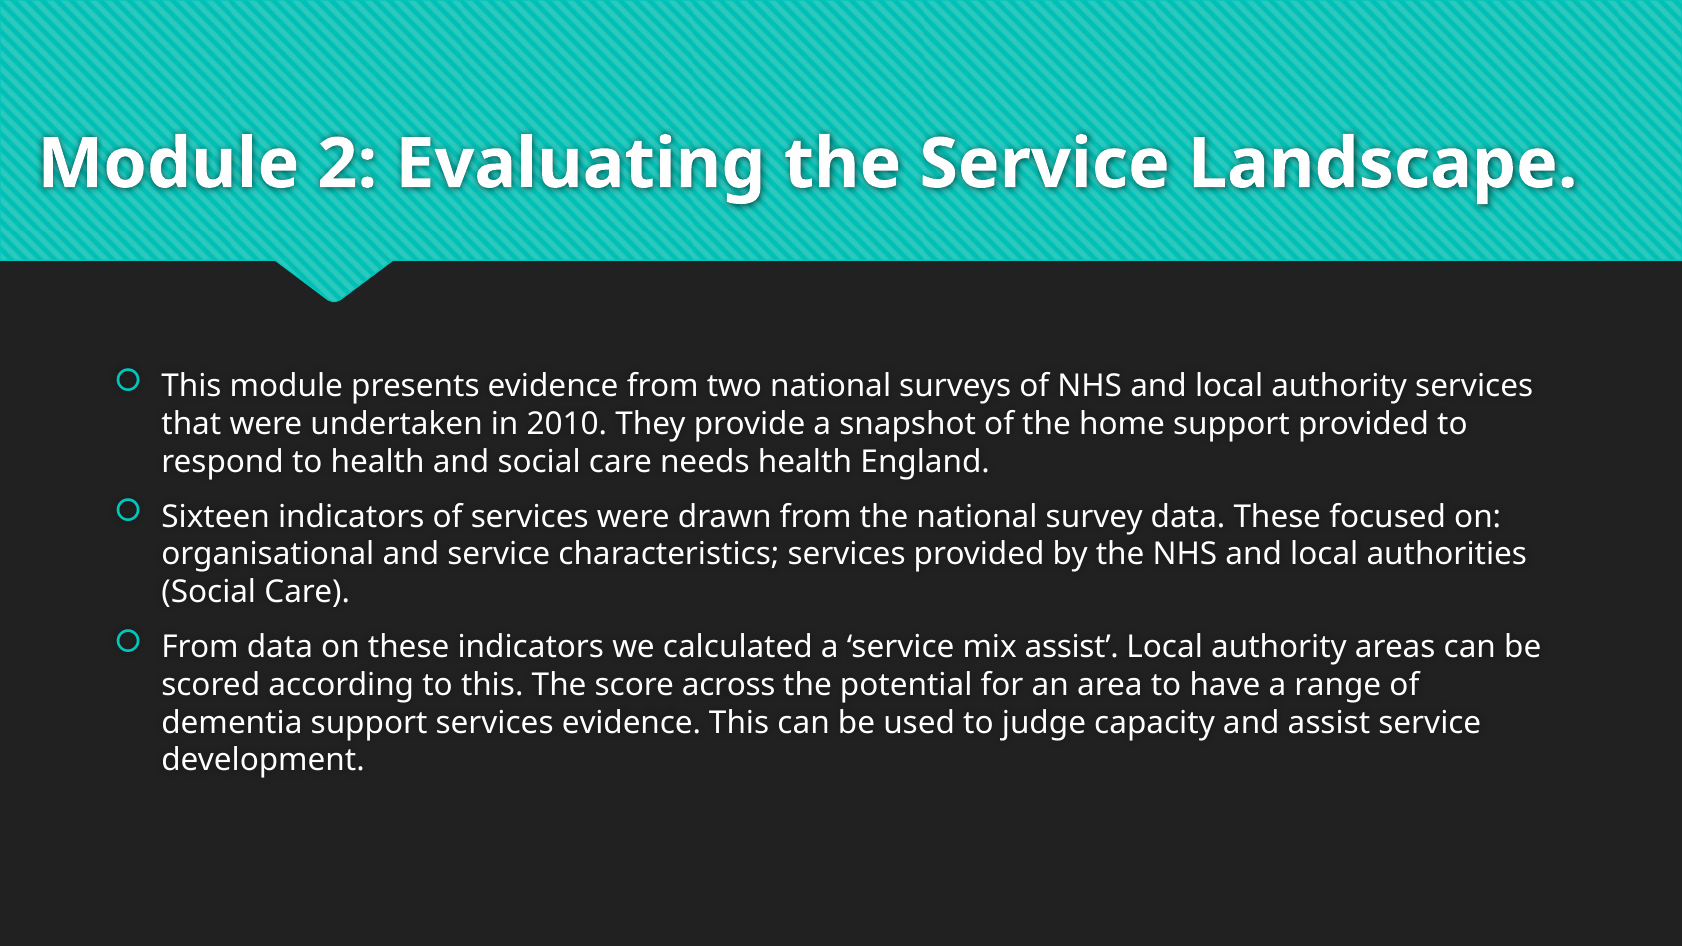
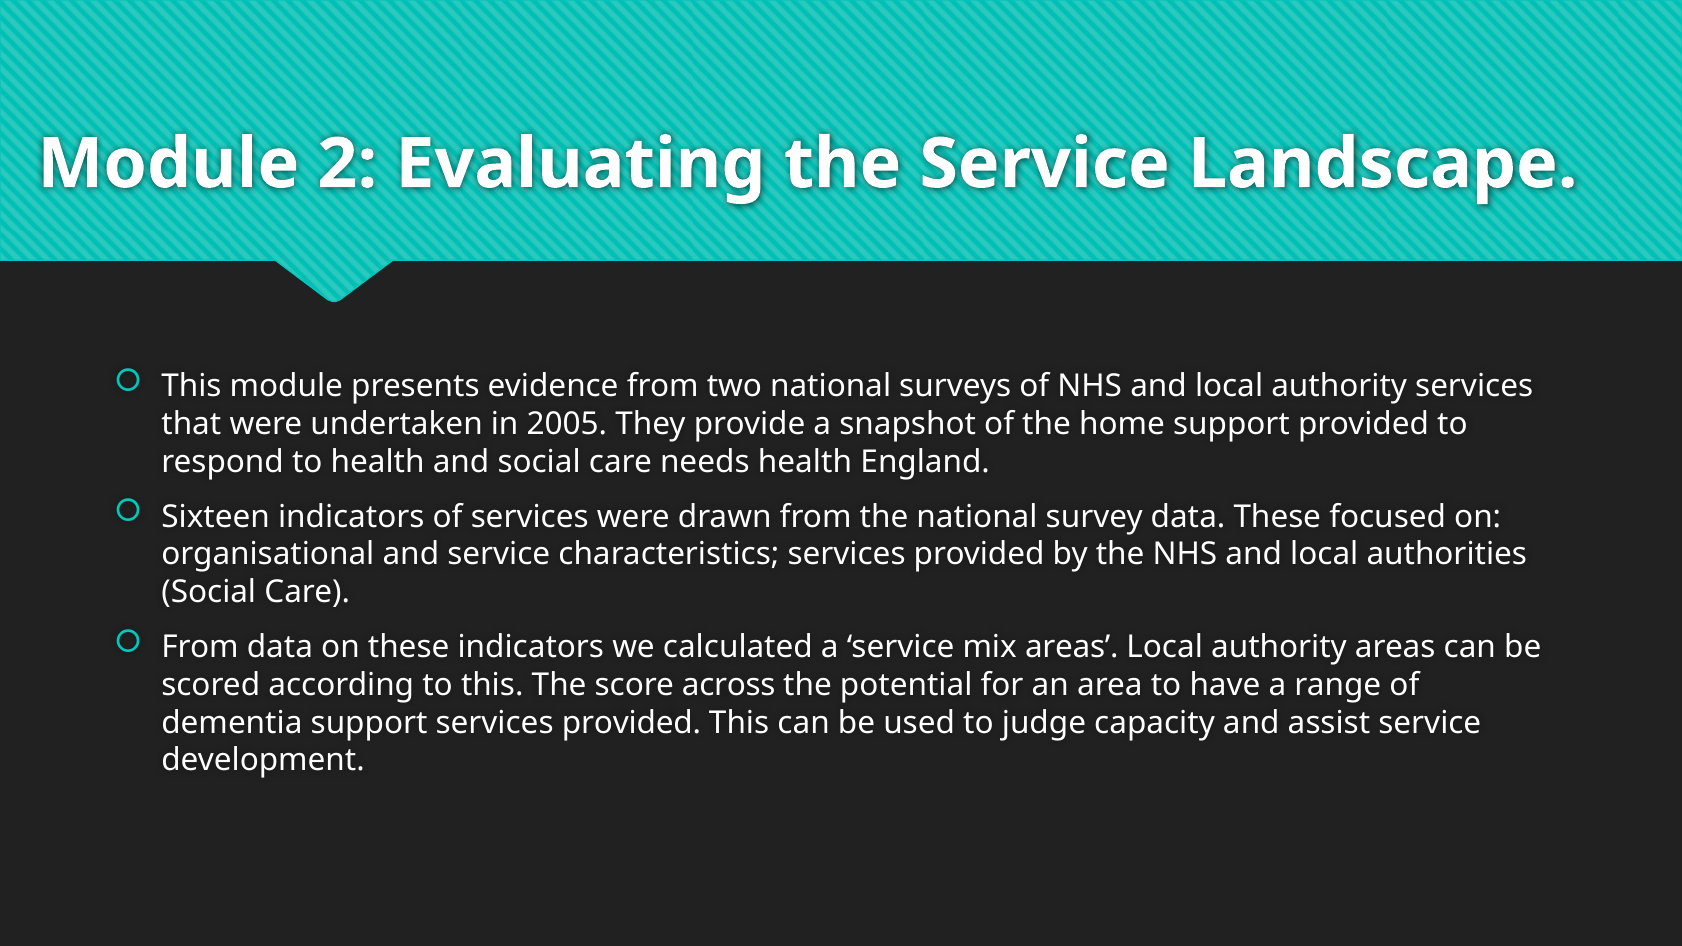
2010: 2010 -> 2005 (567, 424)
mix assist: assist -> areas (1072, 647)
support services evidence: evidence -> provided (631, 723)
